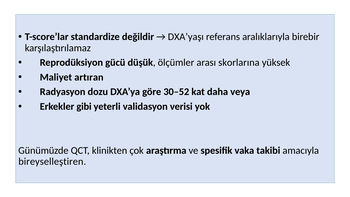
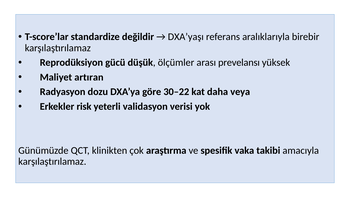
skorlarına: skorlarına -> prevelansı (239, 63)
30–52: 30–52 -> 30–22 (176, 92)
gibi: gibi -> risk (84, 106)
bireyselleştiren: bireyselleştiren -> karşılaştırılamaz (52, 161)
